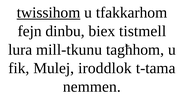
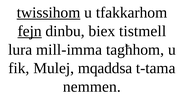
fejn underline: none -> present (30, 31)
mill-tkunu: mill-tkunu -> mill-imma (69, 50)
iroddlok: iroddlok -> mqaddsa (105, 68)
